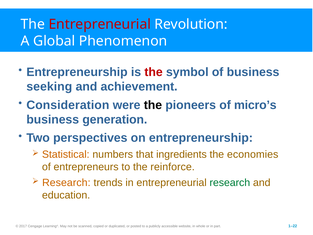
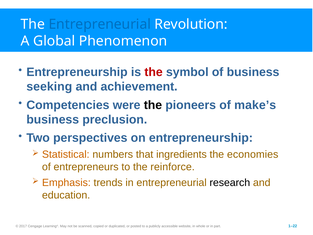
Entrepreneurial colour: red -> blue (100, 24)
Consideration: Consideration -> Competencies (68, 105)
micro’s: micro’s -> make’s (255, 105)
generation: generation -> preclusion (115, 119)
Research: Research -> Emphasis (66, 183)
research colour: green -> black (230, 183)
